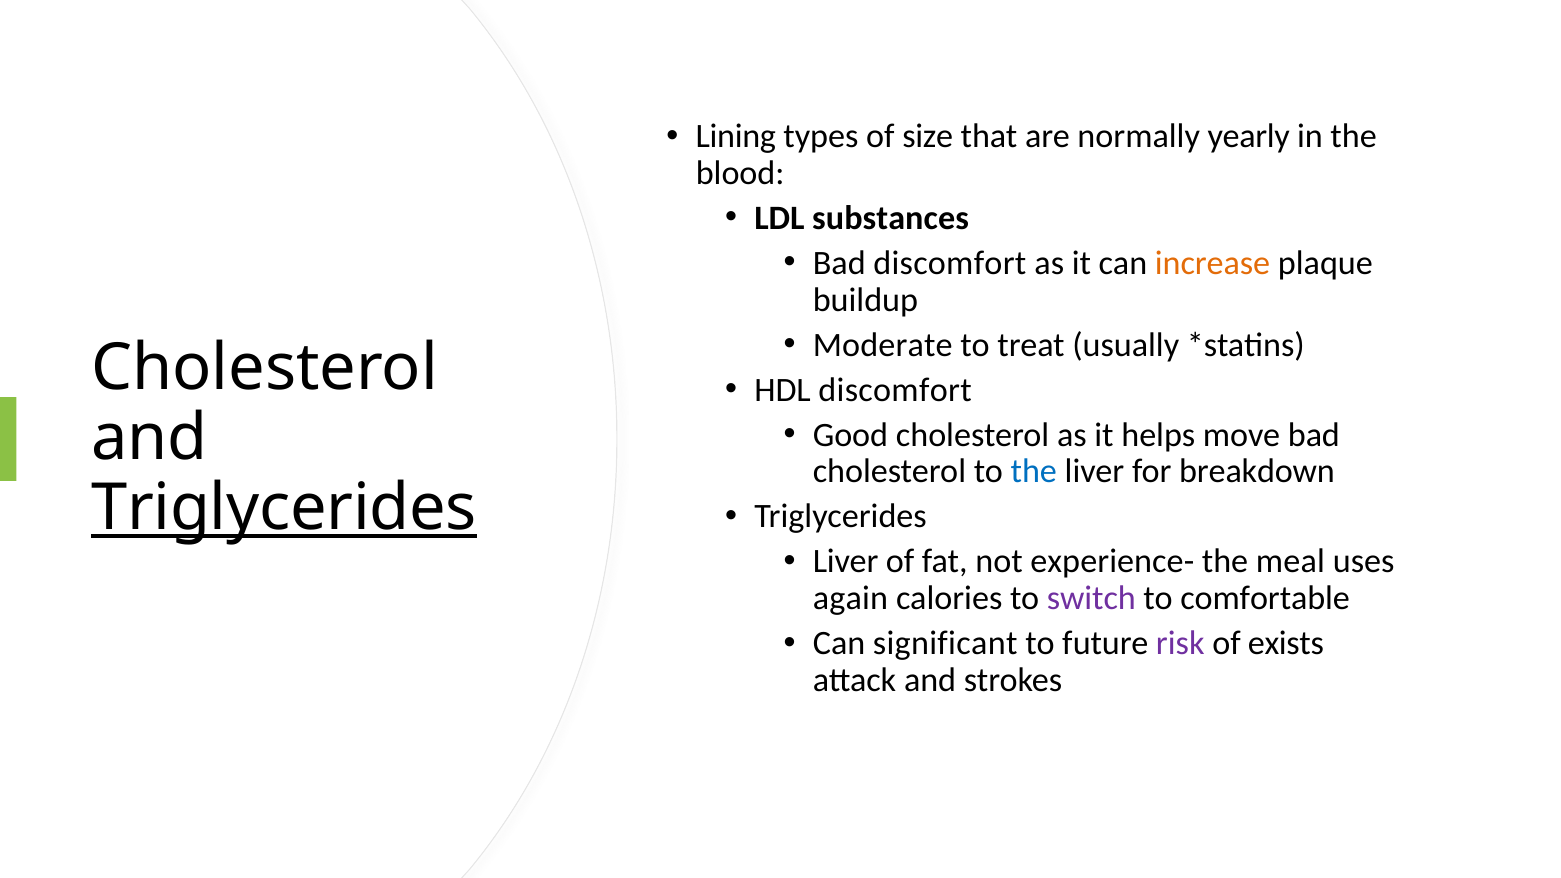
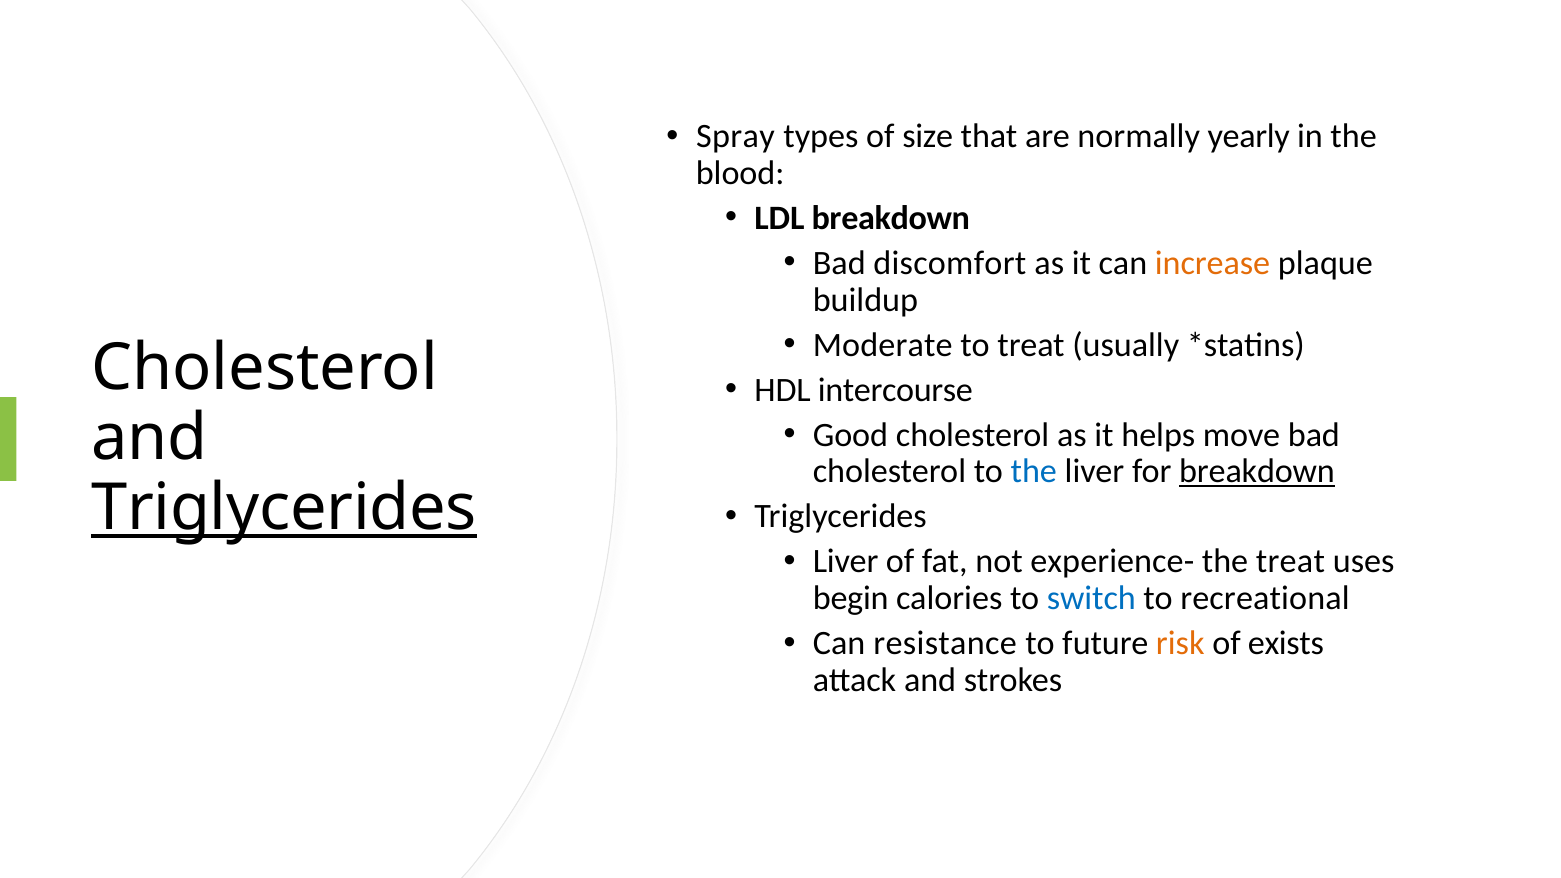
Lining: Lining -> Spray (735, 136)
LDL substances: substances -> breakdown (891, 218)
HDL discomfort: discomfort -> intercourse (895, 390)
breakdown underline: none -> present (1257, 472)
the meal: meal -> treat (1290, 562)
again: again -> begin (851, 599)
switch colour: purple -> blue (1091, 599)
comfortable: comfortable -> recreational (1265, 599)
significant: significant -> resistance (945, 644)
risk colour: purple -> orange (1180, 644)
